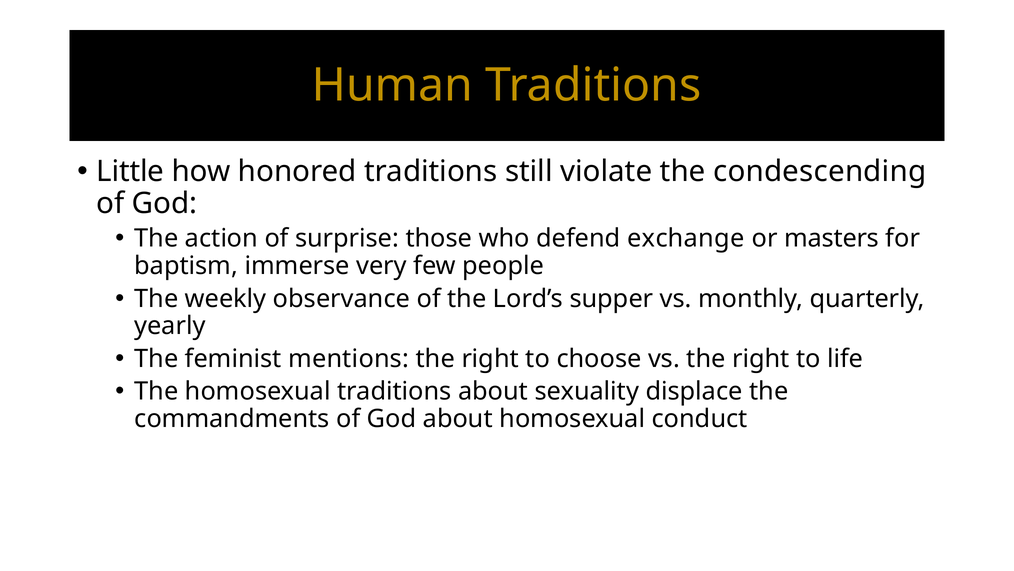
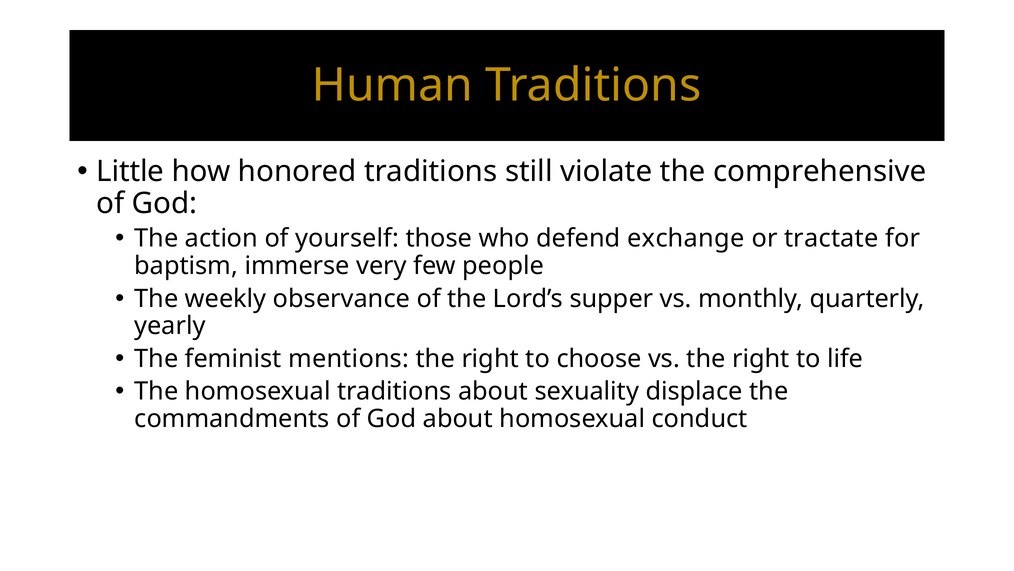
condescending: condescending -> comprehensive (820, 171)
surprise: surprise -> yourself (347, 238)
masters: masters -> tractate (831, 238)
